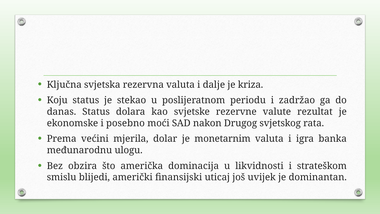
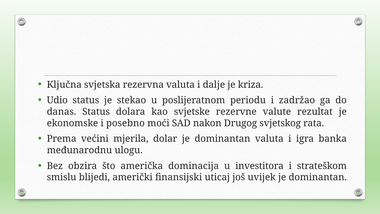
Koju: Koju -> Udio (57, 100)
dolar je monetarnim: monetarnim -> dominantan (222, 139)
likvidnosti: likvidnosti -> investitora (259, 166)
